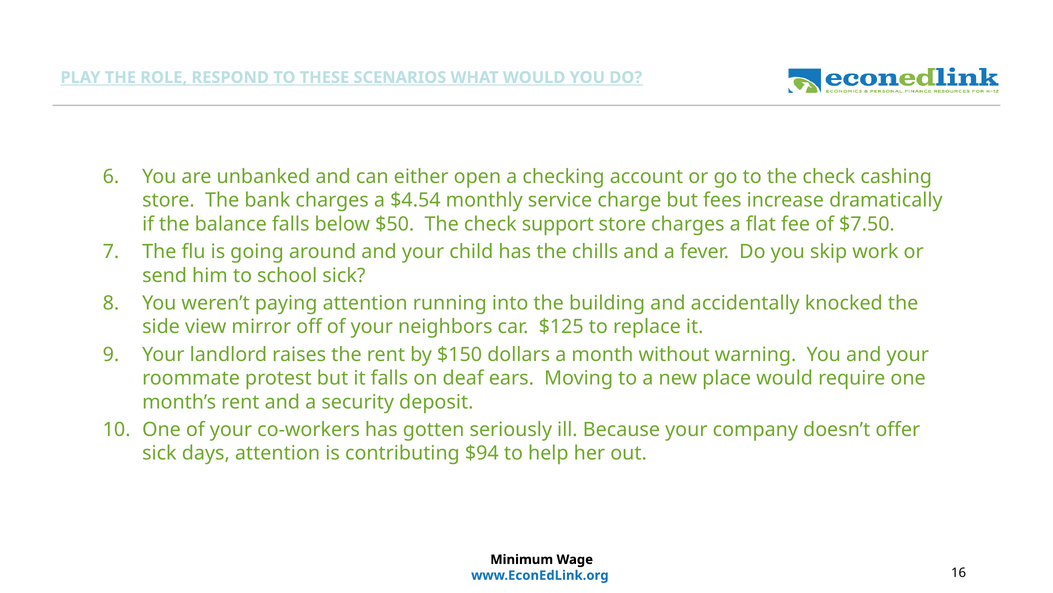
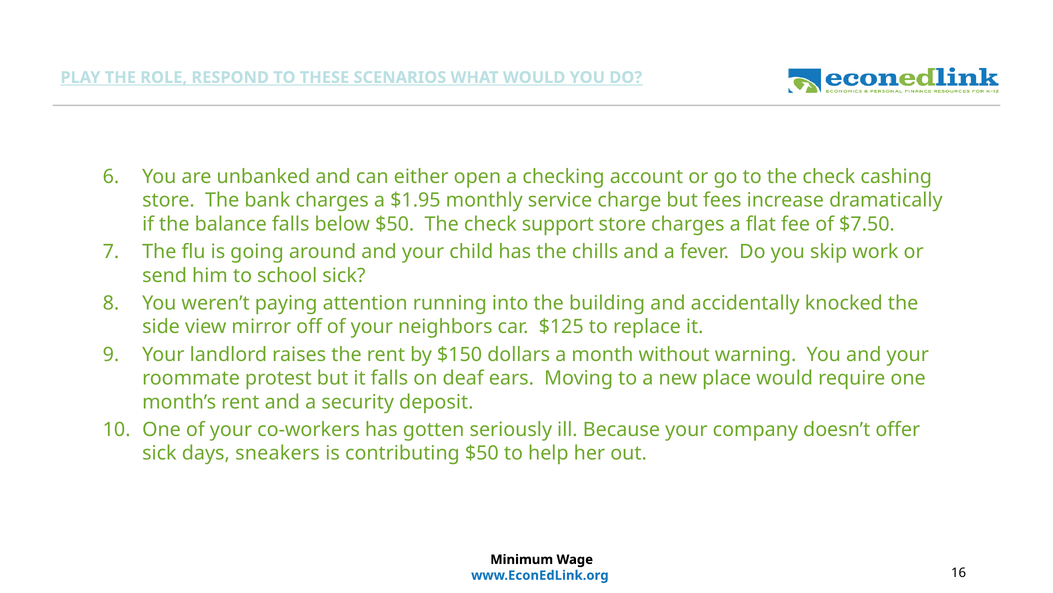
$4.54: $4.54 -> $1.95 (415, 200)
days attention: attention -> sneakers (277, 453)
contributing $94: $94 -> $50 (482, 453)
